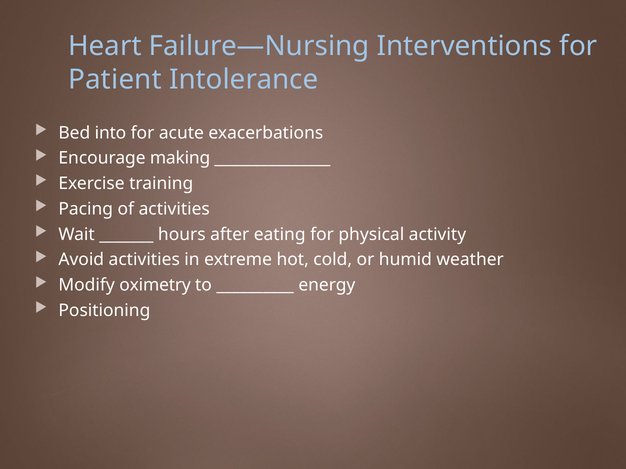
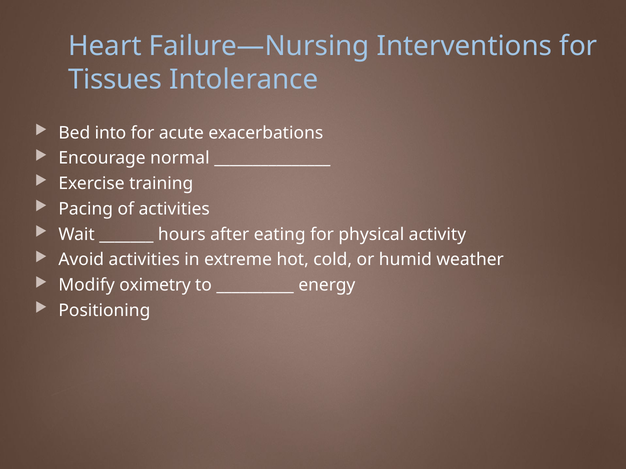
Patient: Patient -> Tissues (115, 80)
making: making -> normal (180, 158)
